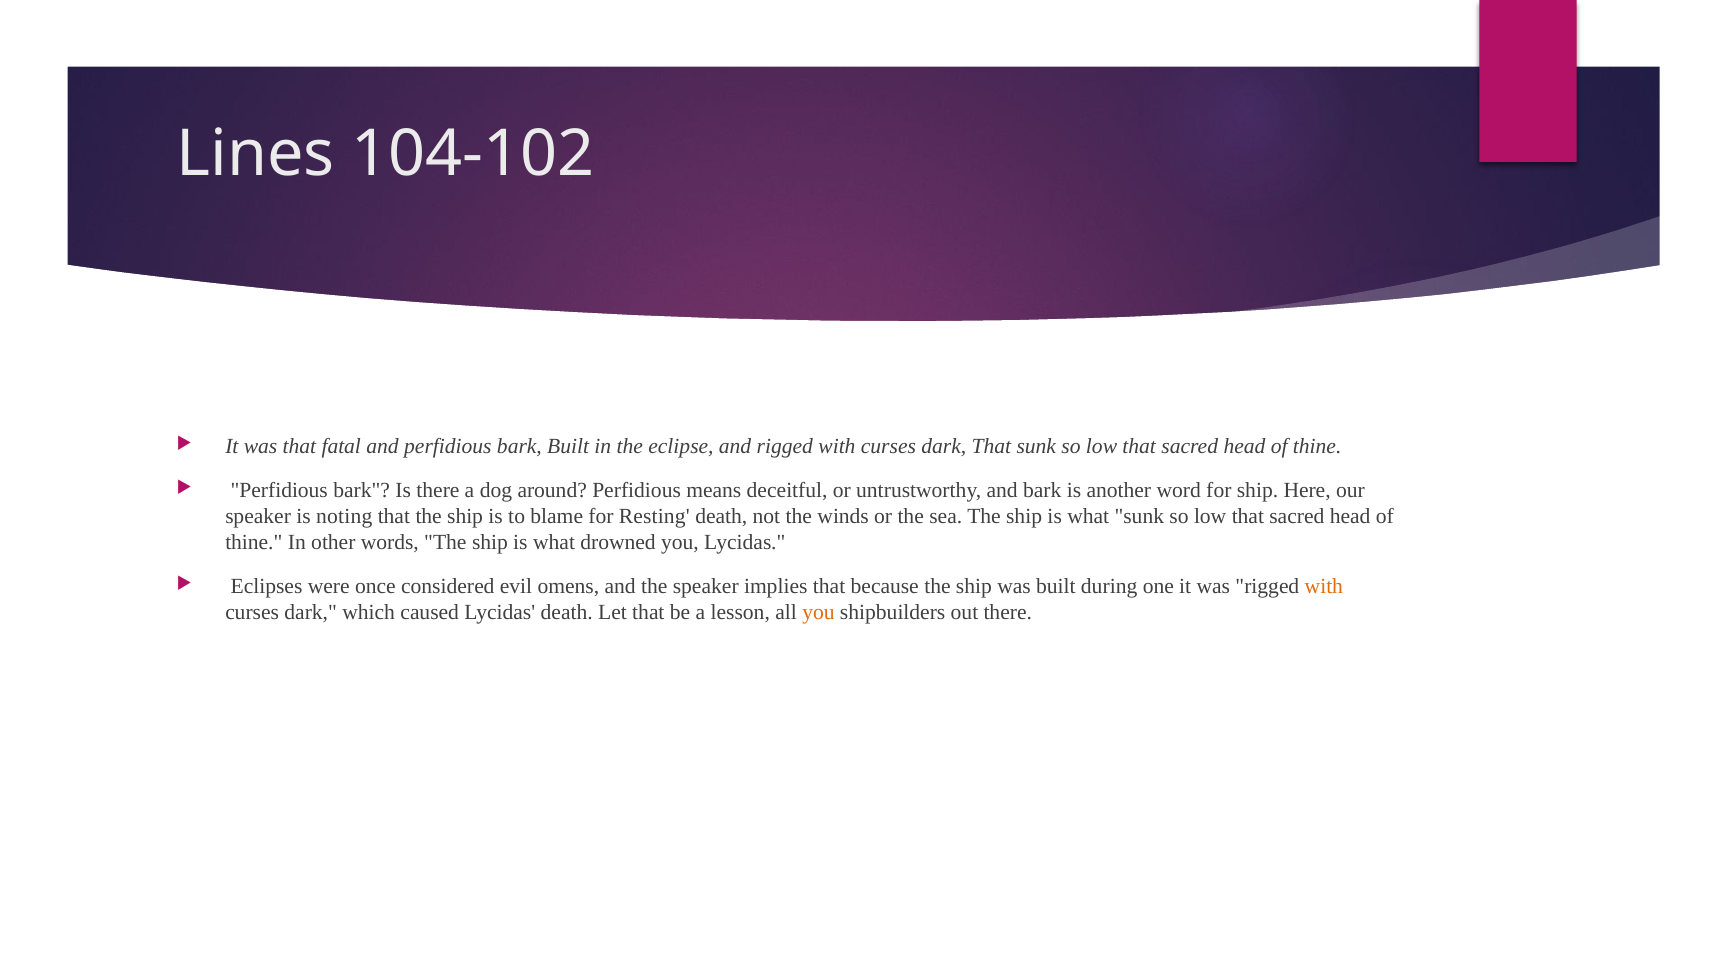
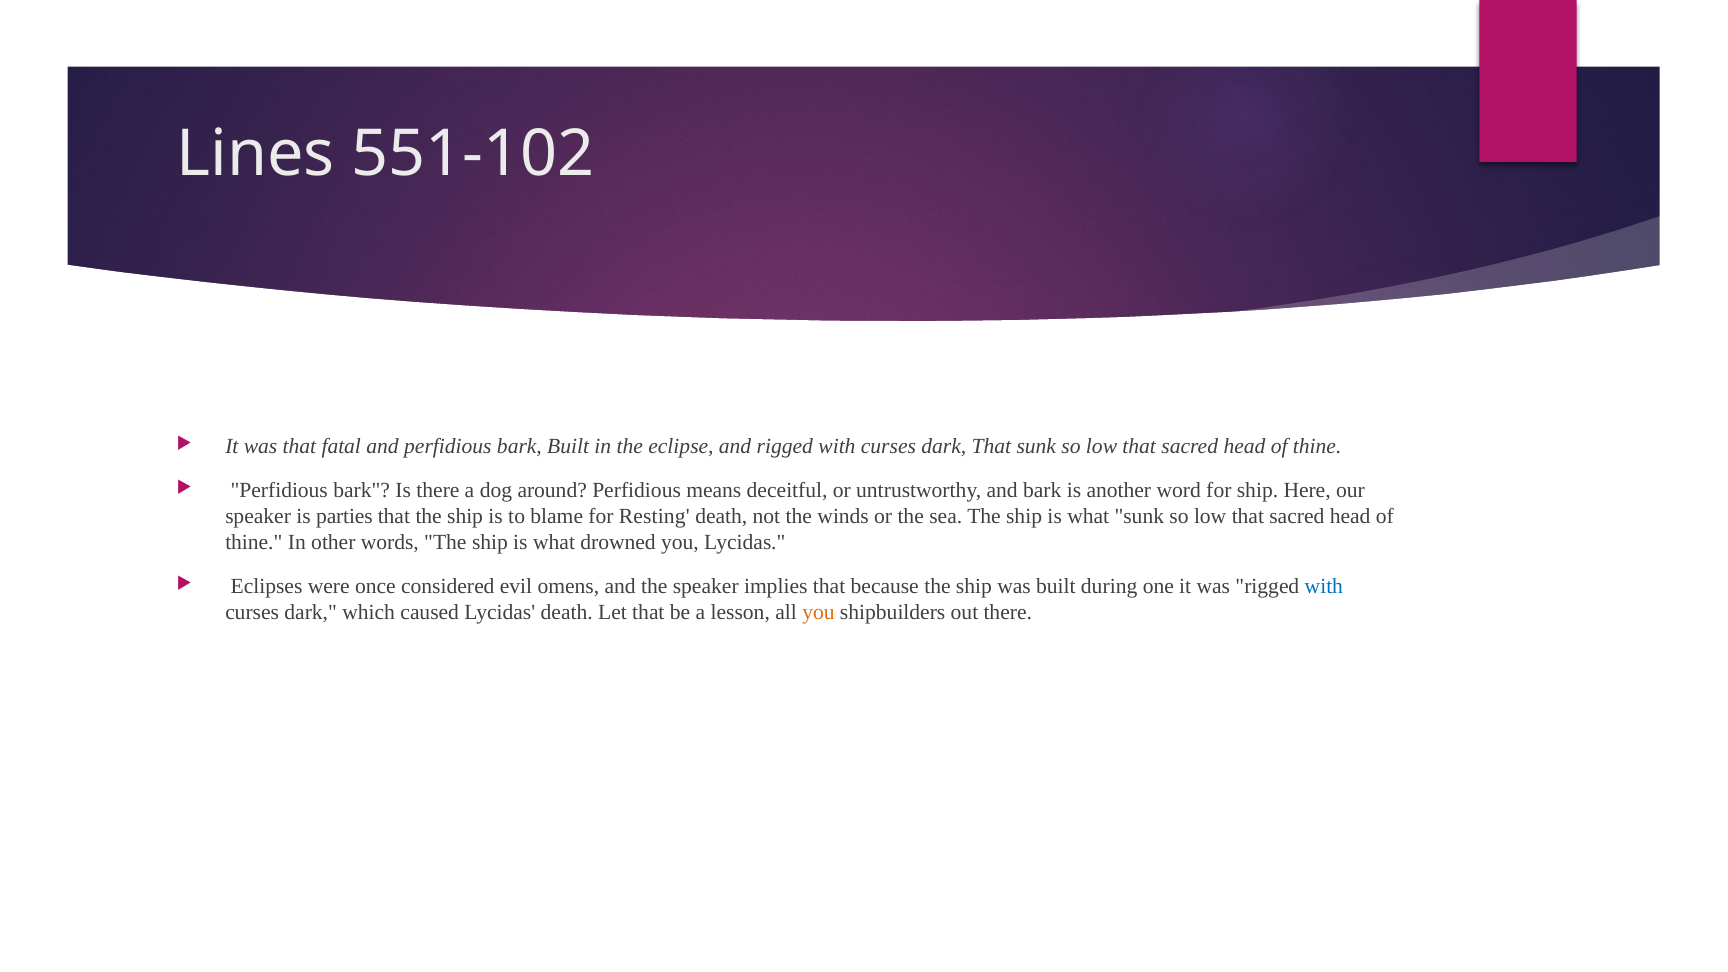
104-102: 104-102 -> 551-102 (473, 154)
noting: noting -> parties (344, 517)
with colour: orange -> blue (1324, 587)
